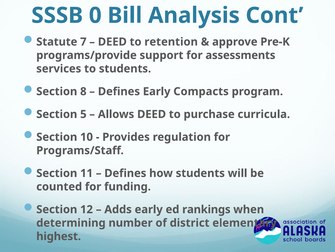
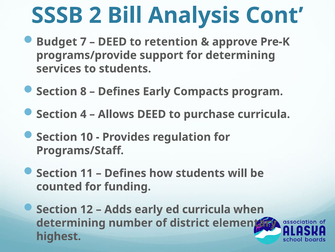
0: 0 -> 2 (95, 15)
Statute: Statute -> Budget (57, 42)
for assessments: assessments -> determining (240, 55)
5: 5 -> 4 (83, 114)
ed rankings: rankings -> curricula (206, 209)
